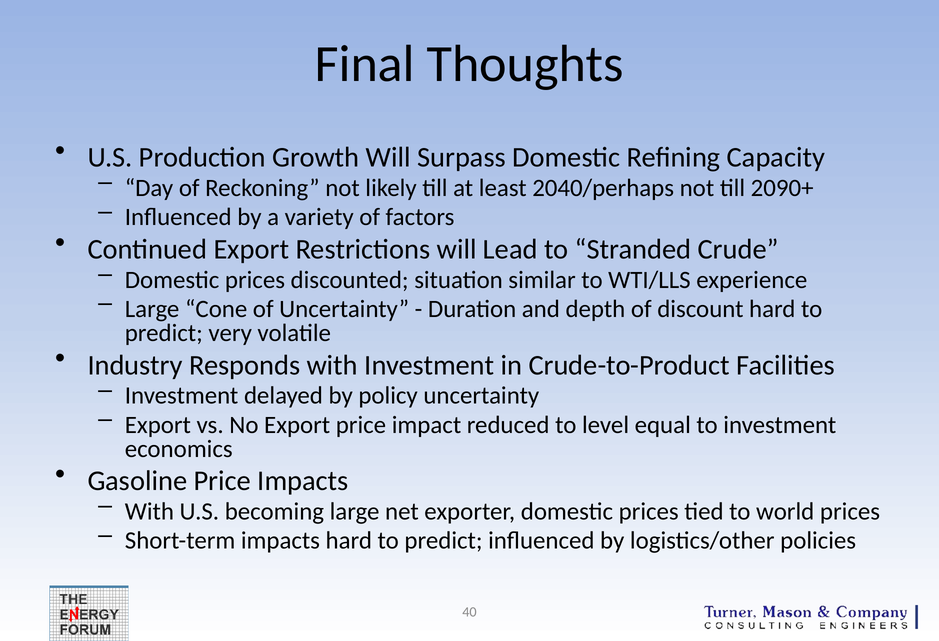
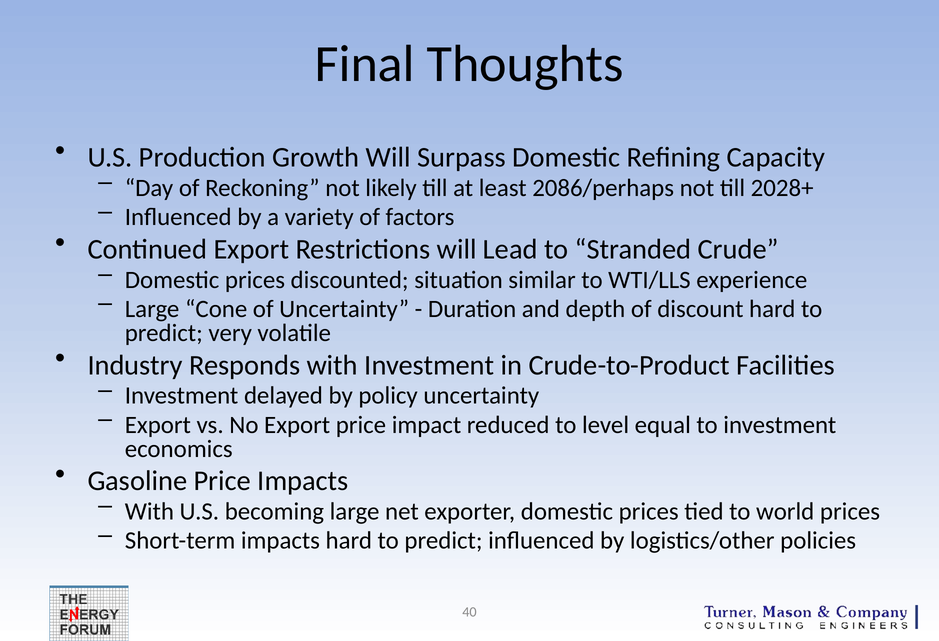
2040/perhaps: 2040/perhaps -> 2086/perhaps (603, 188)
2090+: 2090+ -> 2028+ (782, 188)
